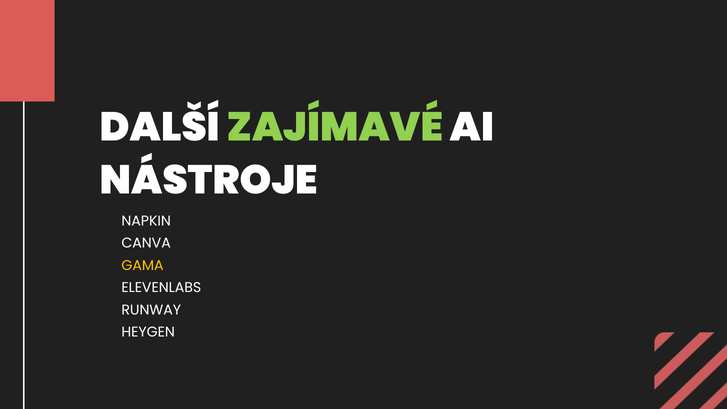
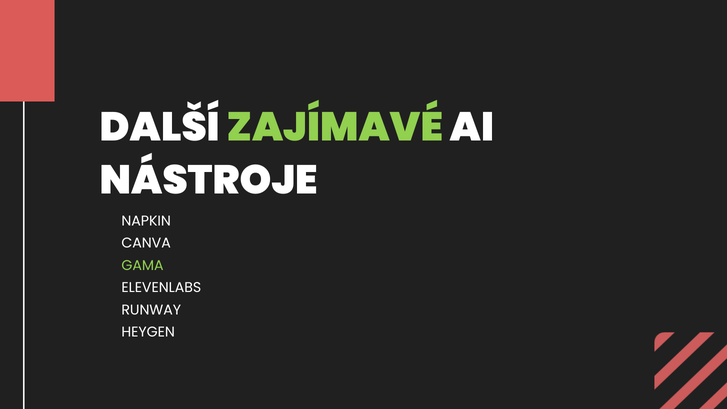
GAMA colour: yellow -> light green (143, 265)
